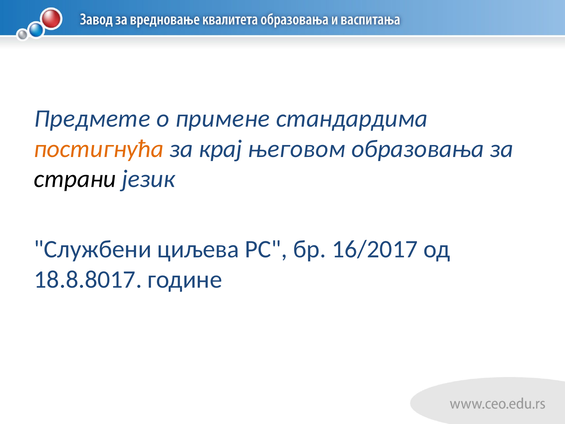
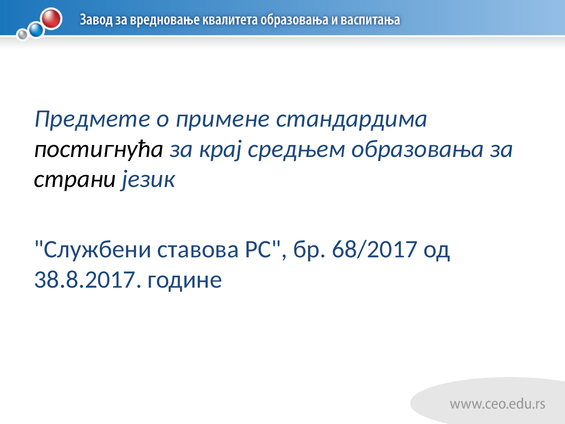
постигнућа colour: orange -> black (99, 149)
његовом: његовом -> средњем (297, 149)
циљева: циљева -> ставова (198, 249)
16/2017: 16/2017 -> 68/2017 (375, 249)
18.8.8017: 18.8.8017 -> 38.8.2017 (88, 279)
